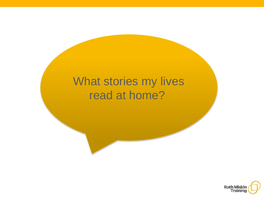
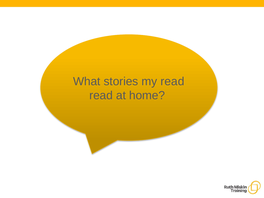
my lives: lives -> read (172, 81)
